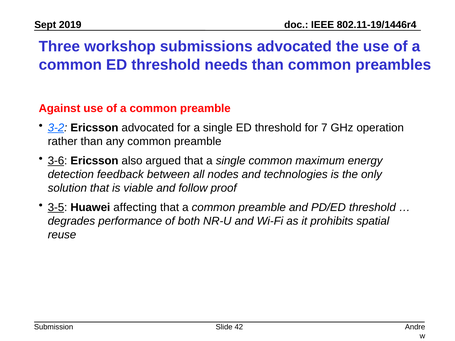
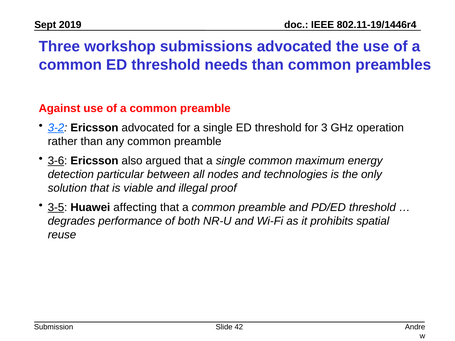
7: 7 -> 3 (324, 128)
feedback: feedback -> particular (120, 174)
follow: follow -> illegal (193, 188)
